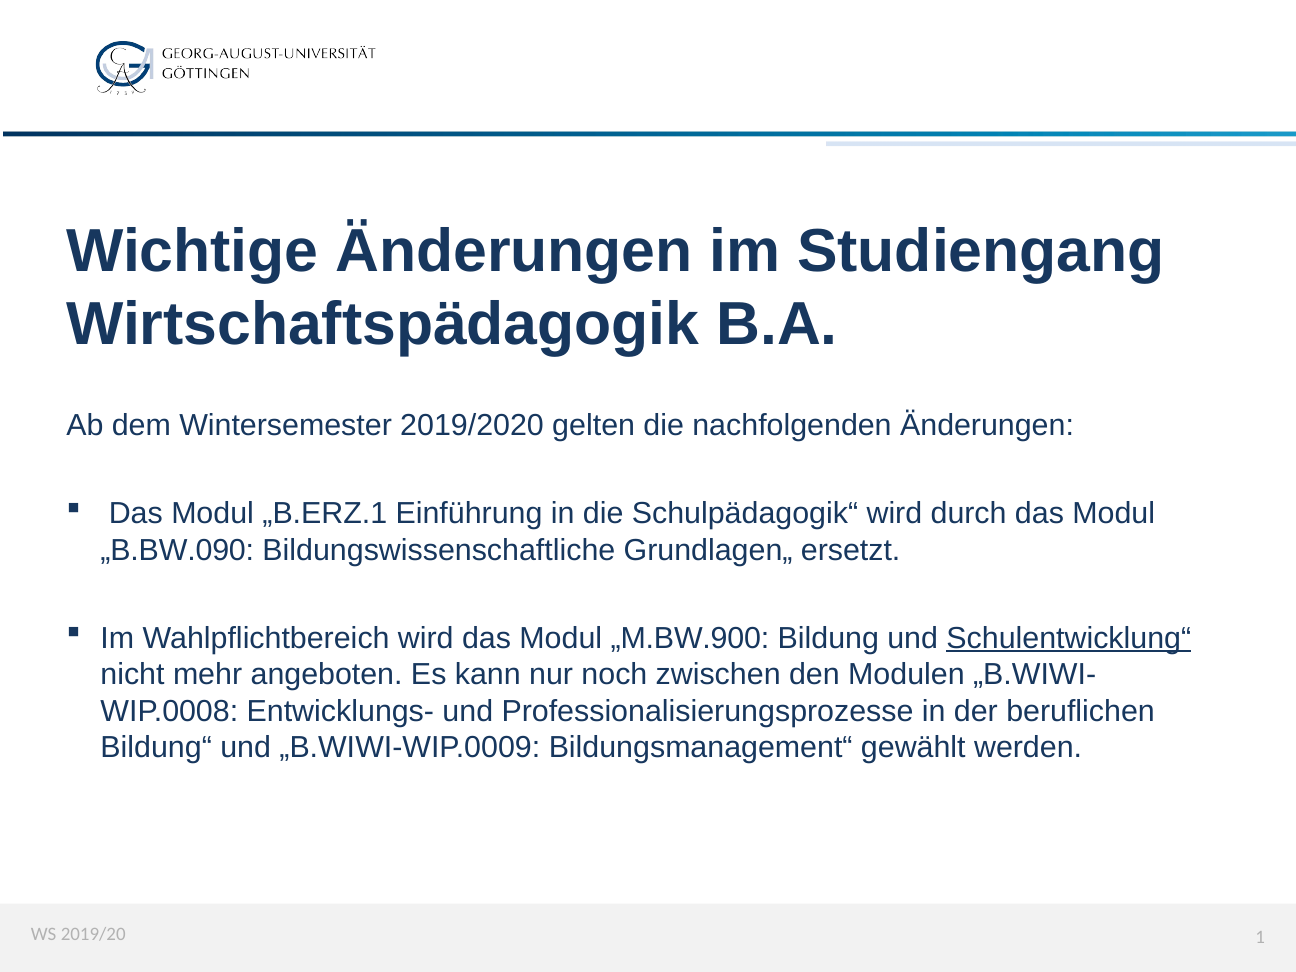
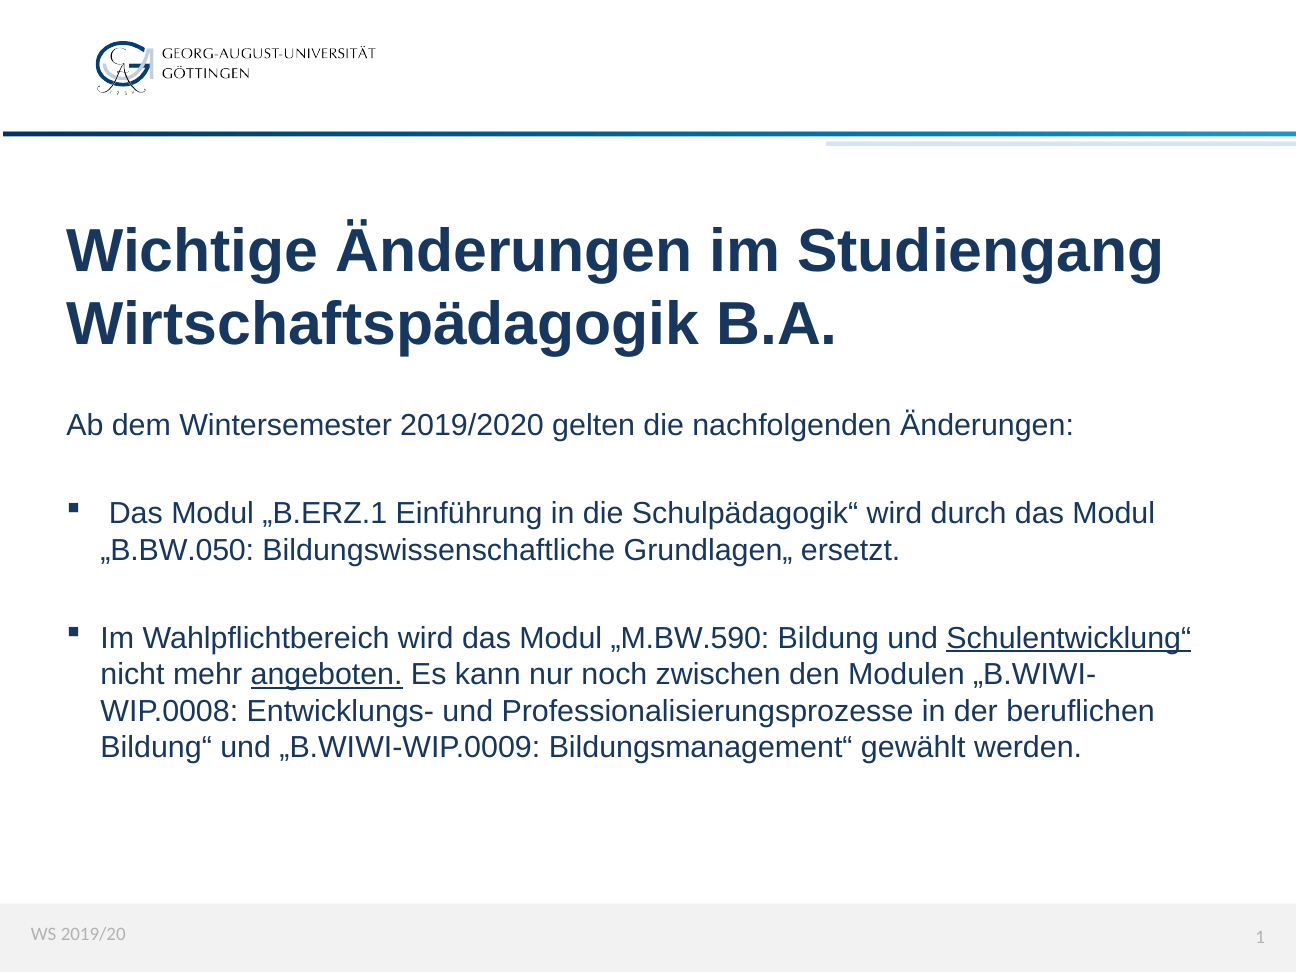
„B.BW.090: „B.BW.090 -> „B.BW.050 (177, 550)
„M.BW.900: „M.BW.900 -> „M.BW.590 (690, 638)
angeboten underline: none -> present (327, 675)
